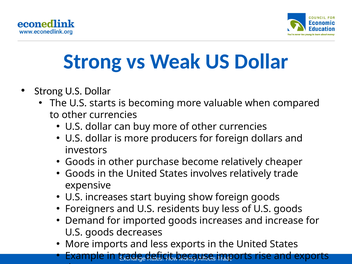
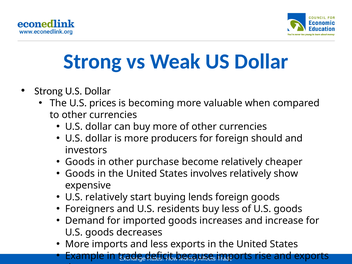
starts: starts -> prices (103, 103)
dollars: dollars -> should (267, 138)
relatively trade: trade -> show (286, 174)
U.S increases: increases -> relatively (106, 197)
show: show -> lends (201, 197)
